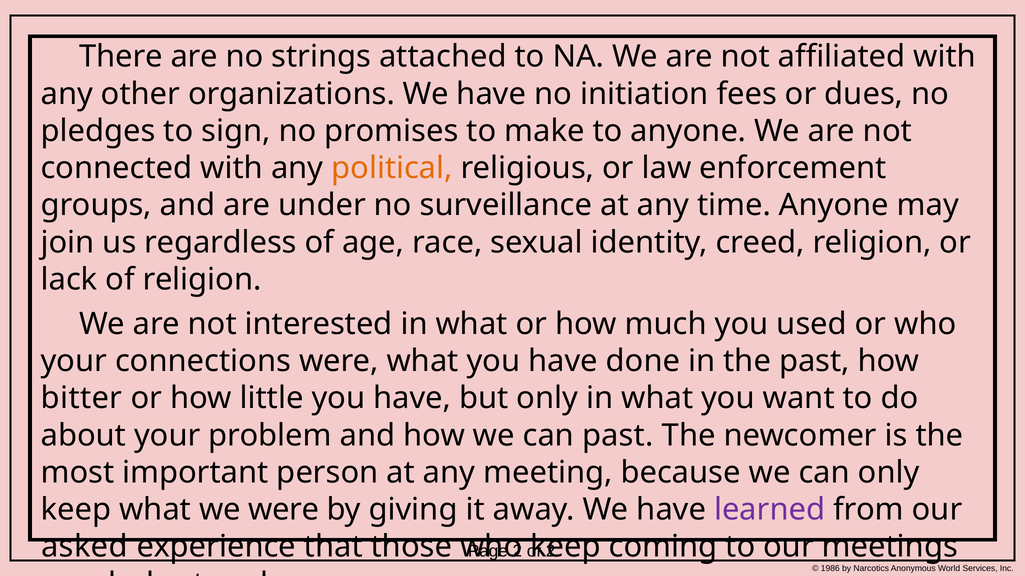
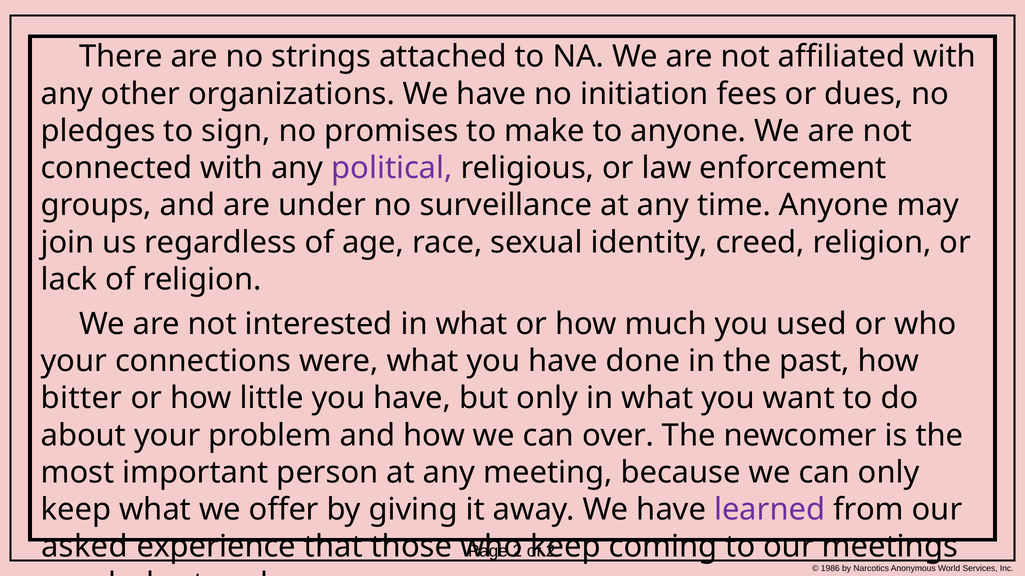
political colour: orange -> purple (392, 168)
can past: past -> over (618, 436)
we were: were -> offer (284, 510)
